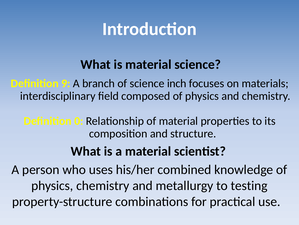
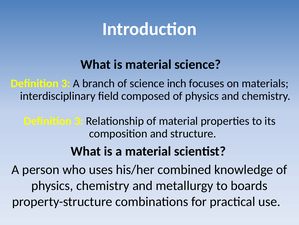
9: 9 -> 3 (66, 83)
0: 0 -> 3 (79, 121)
testing: testing -> boards (249, 185)
